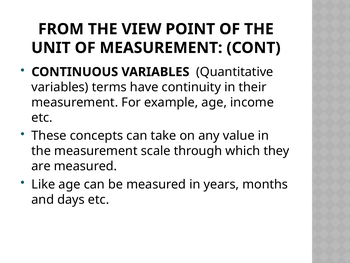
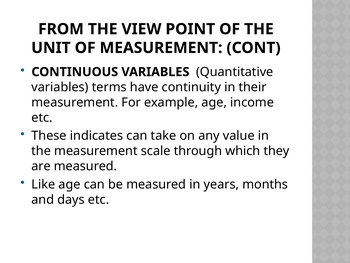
concepts: concepts -> indicates (97, 136)
